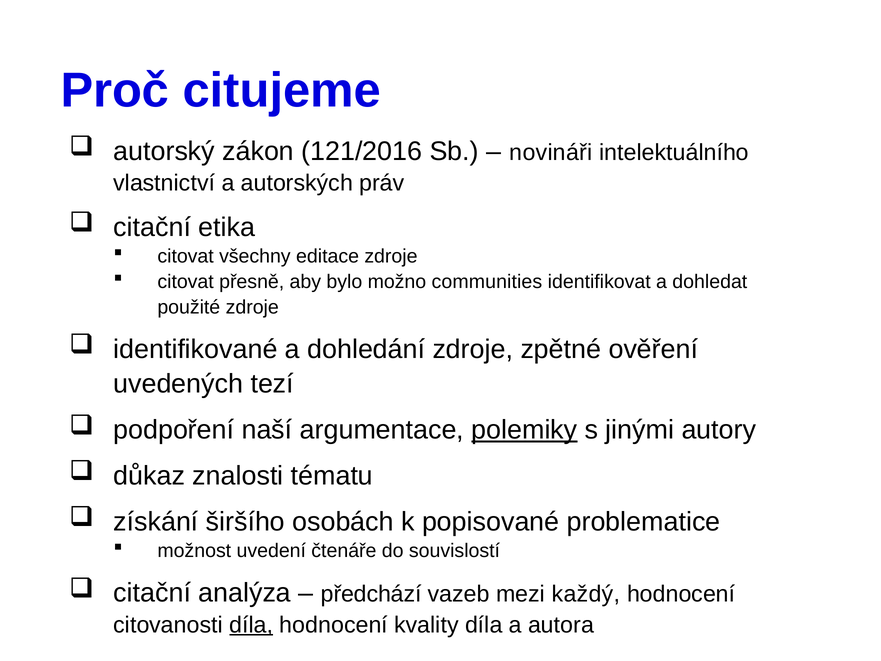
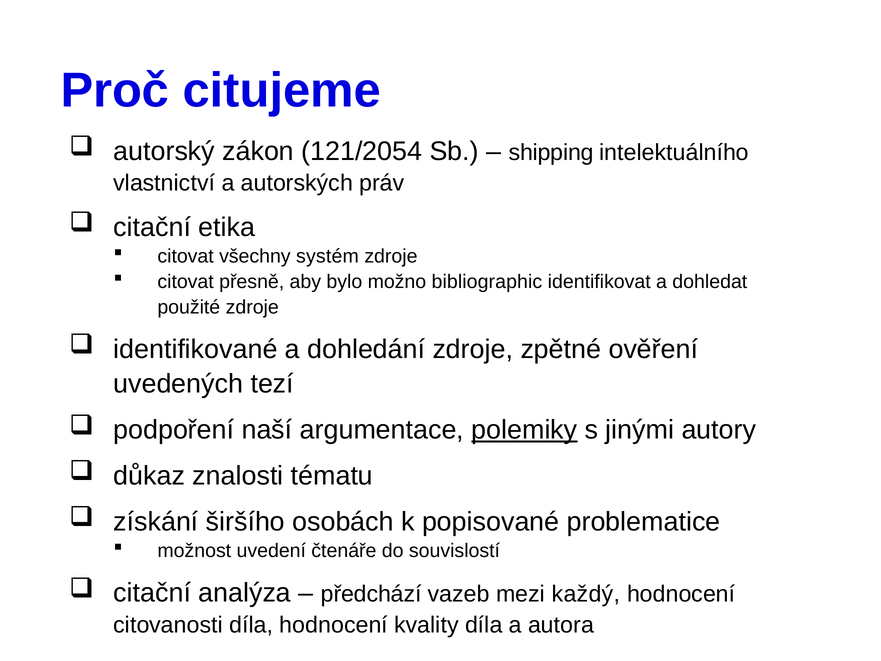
121/2016: 121/2016 -> 121/2054 (362, 151)
novináři: novináři -> shipping (551, 152)
editace: editace -> systém (327, 256)
communities: communities -> bibliographic (487, 282)
díla underline: present -> none (251, 625)
